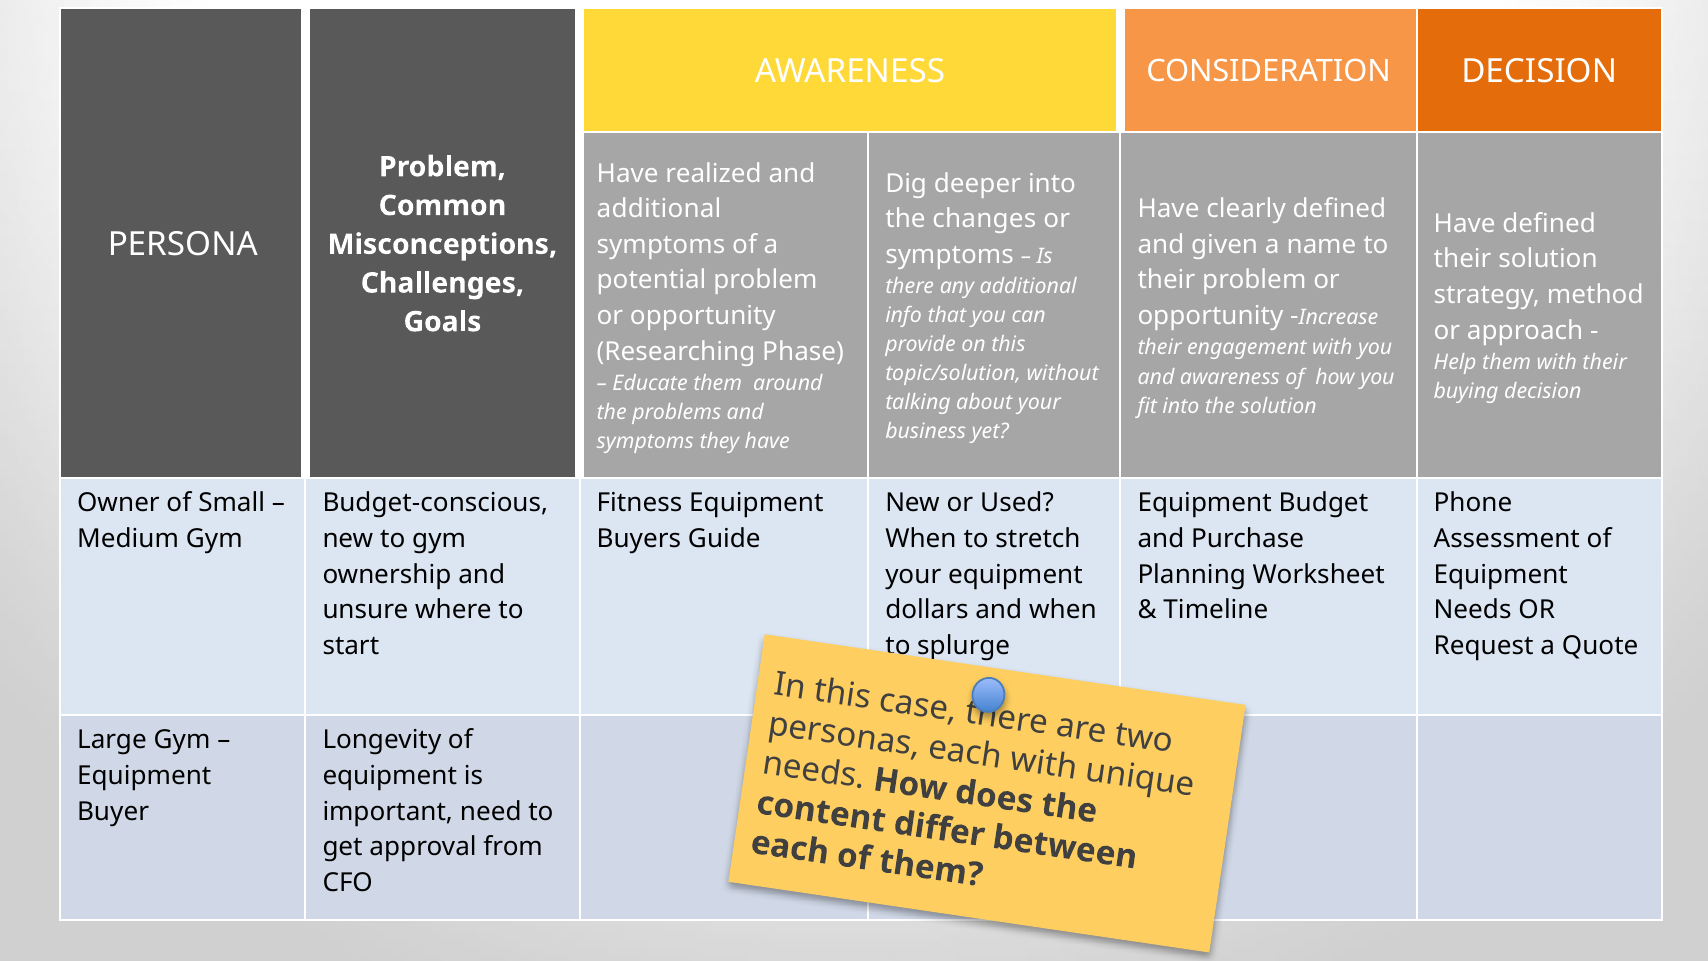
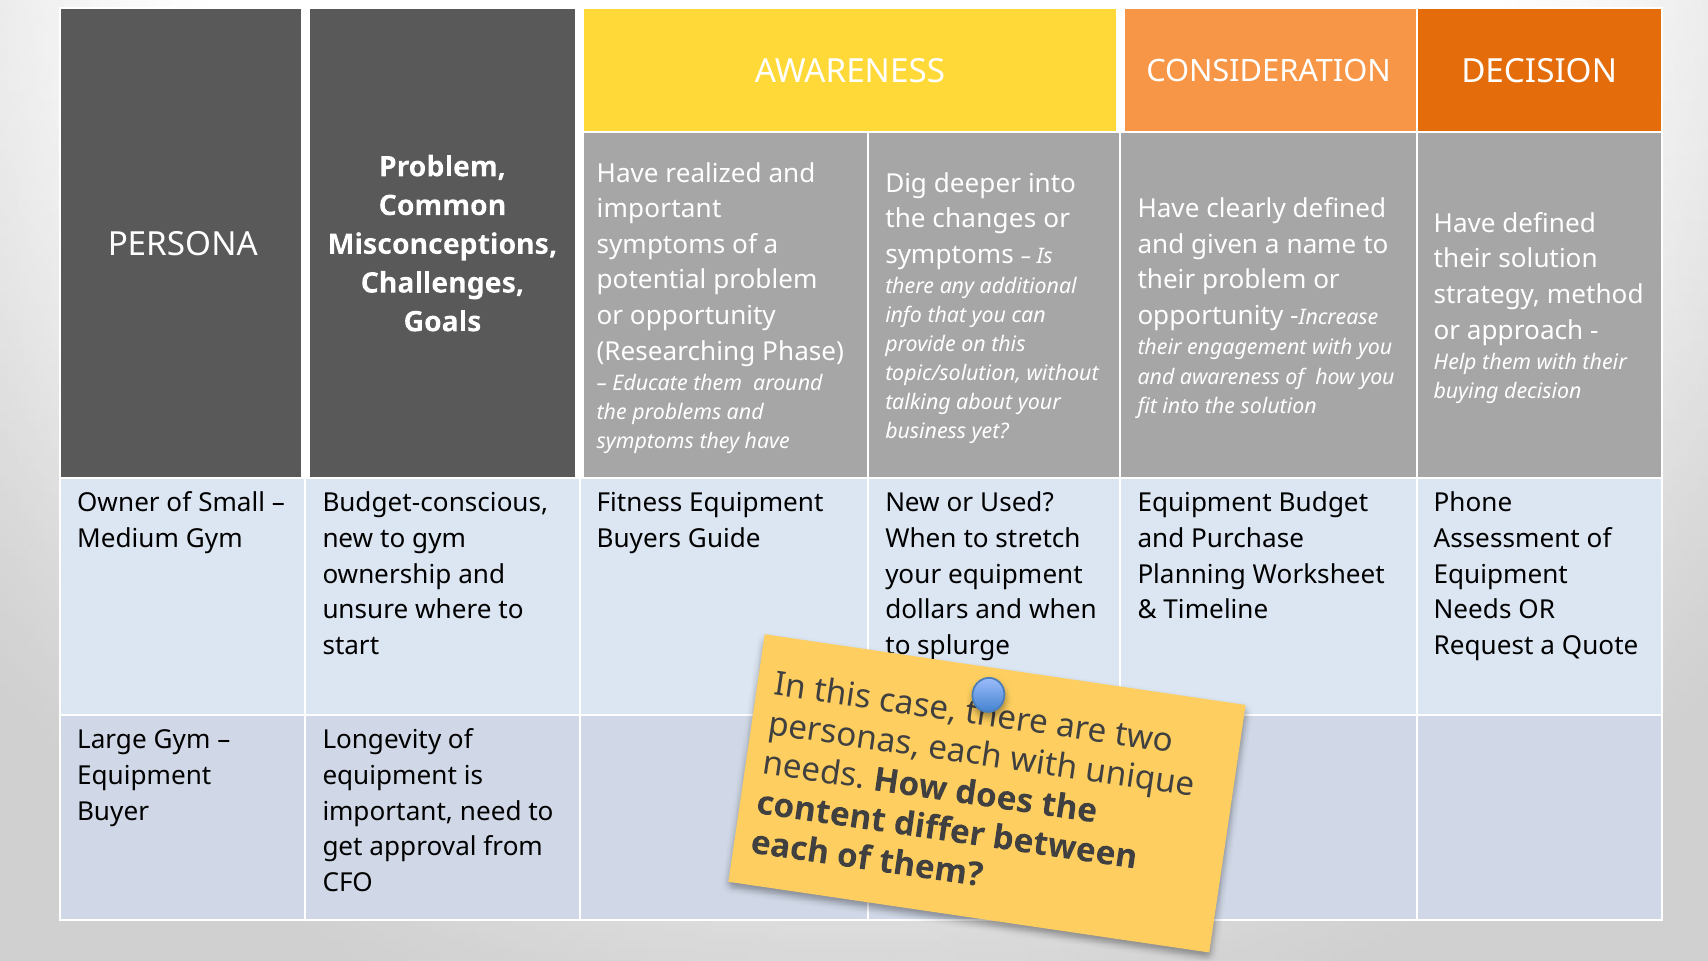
additional: additional -> important (659, 209)
